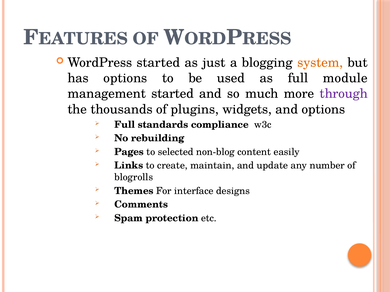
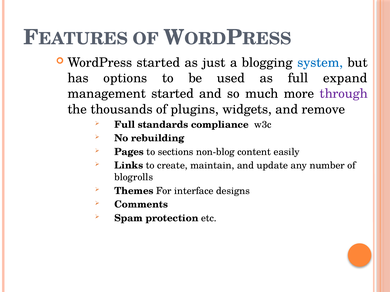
system colour: orange -> blue (320, 63)
module: module -> expand (345, 78)
and options: options -> remove (323, 109)
selected: selected -> sections (176, 152)
